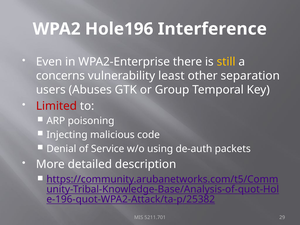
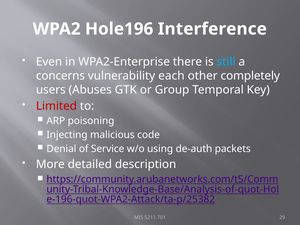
still colour: yellow -> light blue (226, 62)
least: least -> each (171, 76)
separation: separation -> completely (250, 76)
